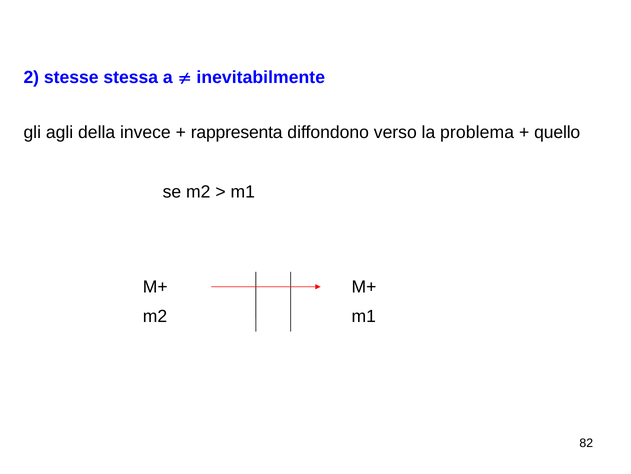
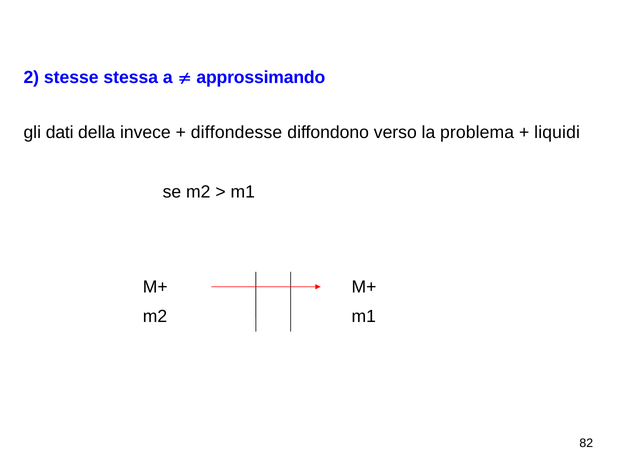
inevitabilmente: inevitabilmente -> approssimando (261, 78)
agli: agli -> dati (60, 132)
rappresenta: rappresenta -> diffondesse (237, 132)
quello: quello -> liquidi (557, 132)
